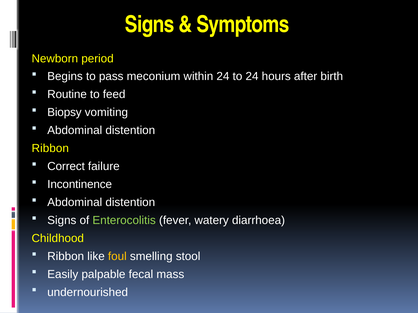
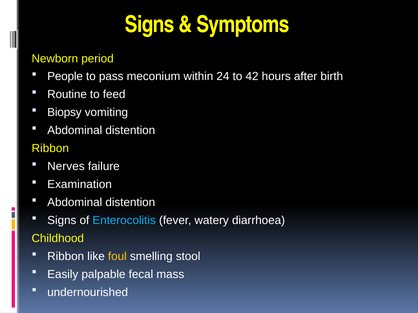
Begins: Begins -> People (65, 77)
to 24: 24 -> 42 (252, 77)
Correct: Correct -> Nerves (66, 167)
Incontinence: Incontinence -> Examination (80, 185)
Enterocolitis colour: light green -> light blue (124, 221)
